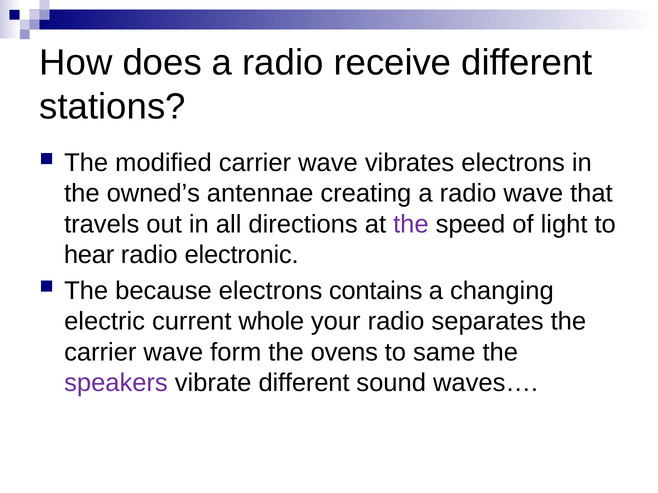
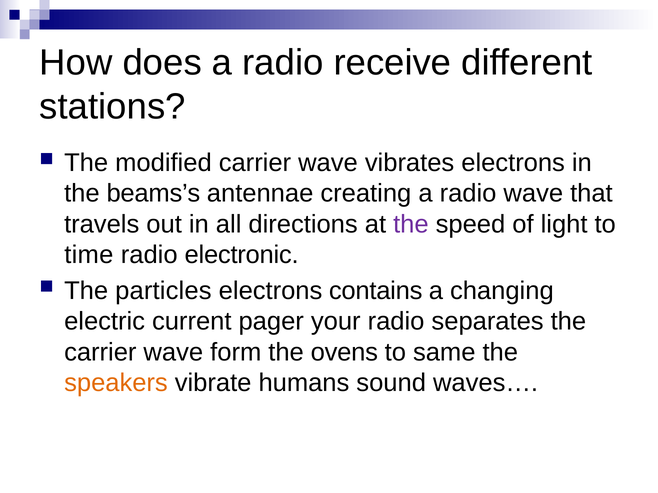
owned’s: owned’s -> beams’s (153, 194)
hear: hear -> time (89, 255)
because: because -> particles (163, 291)
whole: whole -> pager (271, 322)
speakers colour: purple -> orange (116, 383)
vibrate different: different -> humans (304, 383)
